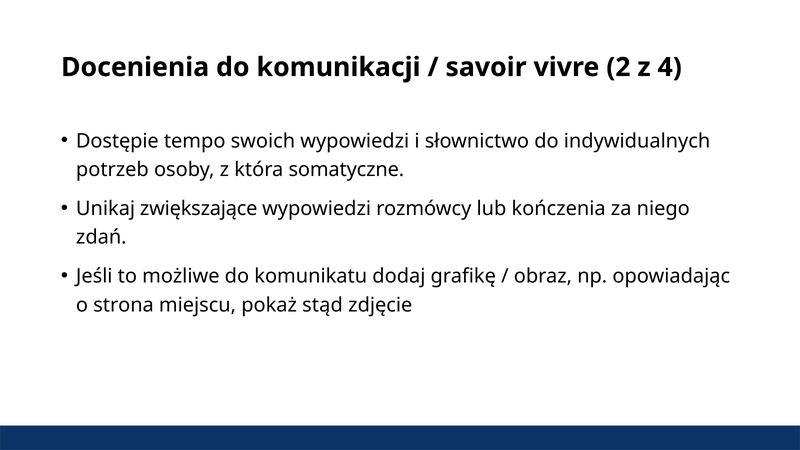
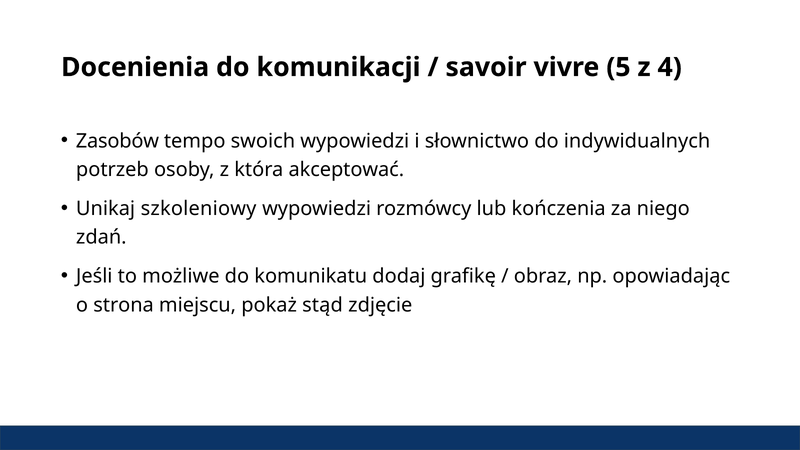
2: 2 -> 5 (618, 67)
Dostępie: Dostępie -> Zasobów (117, 141)
somatyczne: somatyczne -> akceptować (346, 170)
zwiększające: zwiększające -> szkoleniowy (199, 209)
